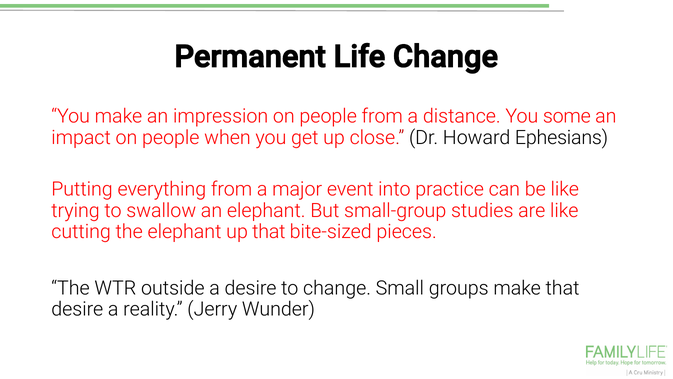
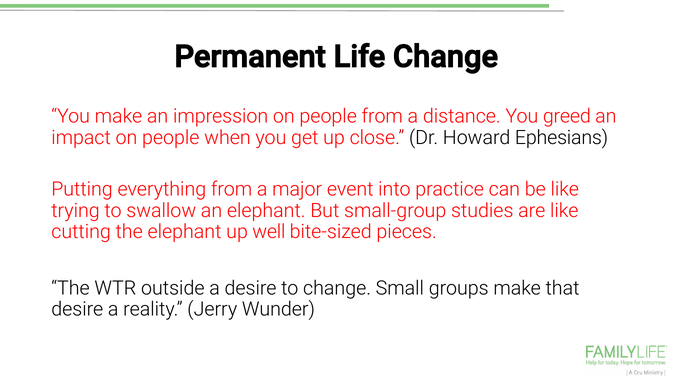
some: some -> greed (567, 116)
up that: that -> well (269, 231)
